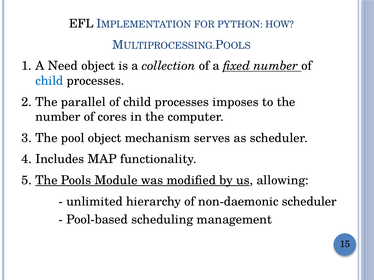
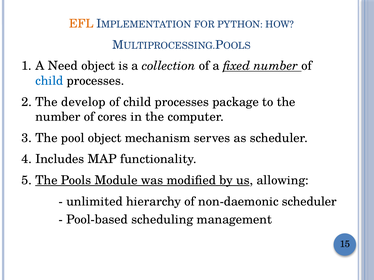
EFL colour: black -> orange (81, 24)
parallel: parallel -> develop (83, 102)
imposes: imposes -> package (236, 102)
